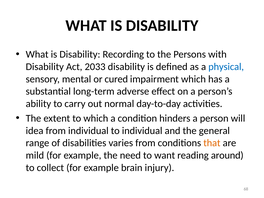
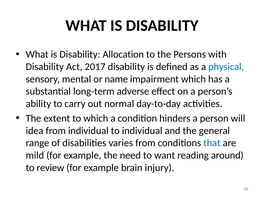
Recording: Recording -> Allocation (123, 54)
2033: 2033 -> 2017 (95, 67)
cured: cured -> name (116, 79)
that colour: orange -> blue (212, 143)
collect: collect -> review (50, 168)
